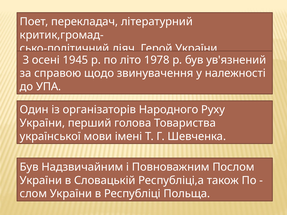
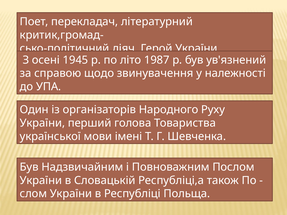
1978: 1978 -> 1987 (157, 60)
